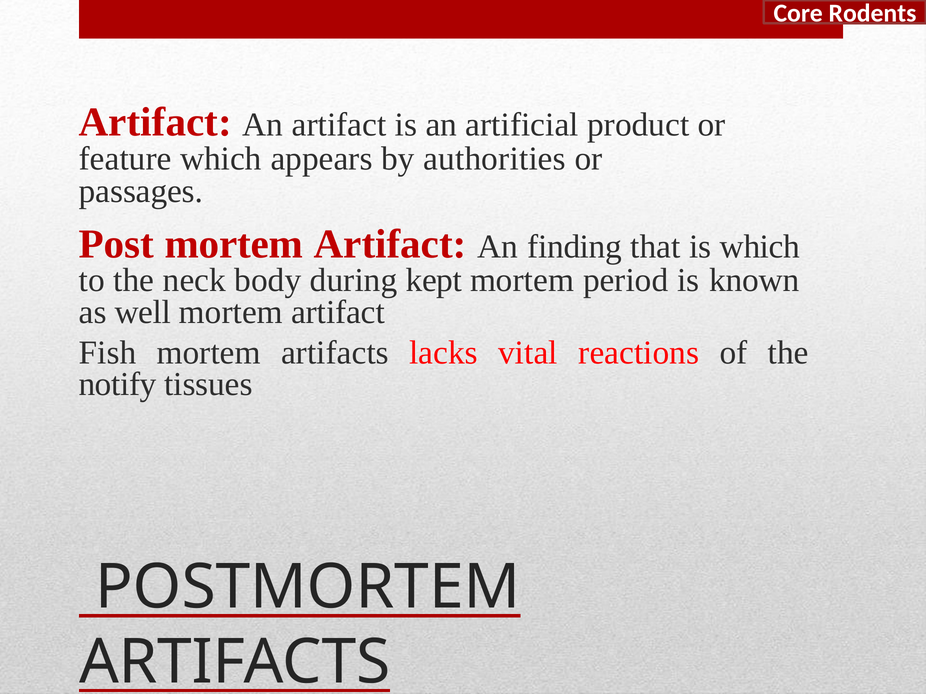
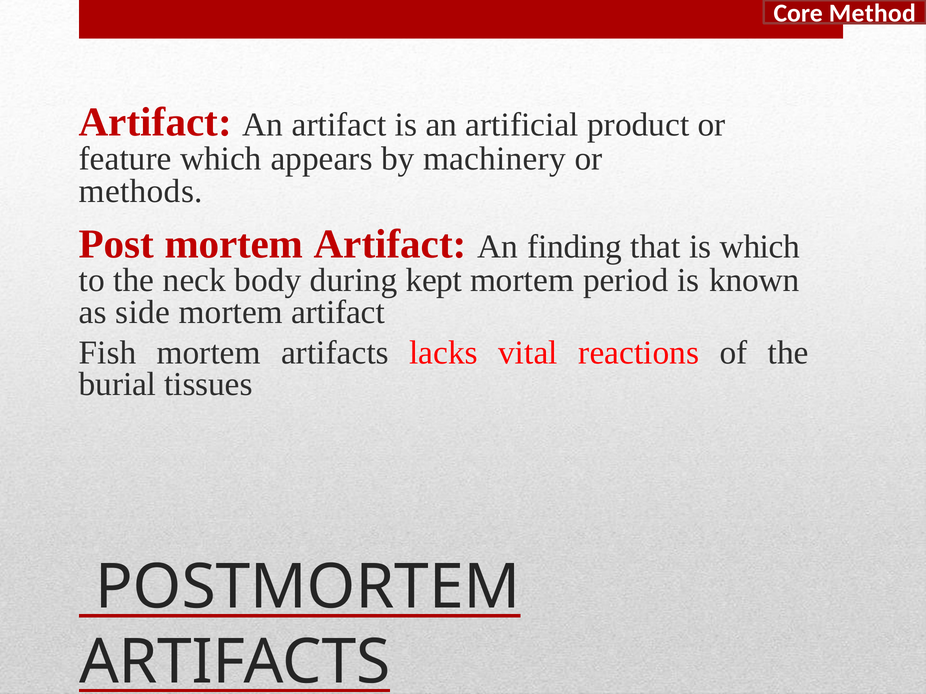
Rodents: Rodents -> Method (872, 13)
authorities: authorities -> machinery (495, 159)
passages: passages -> methods (141, 192)
well: well -> side (143, 312)
notify: notify -> burial (117, 385)
